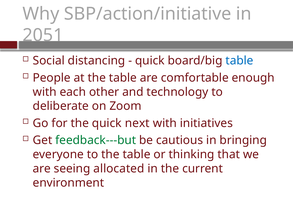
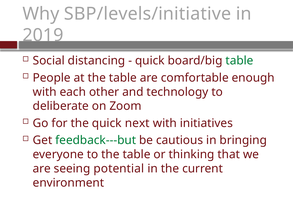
SBP/action/initiative: SBP/action/initiative -> SBP/levels/initiative (148, 14)
2051: 2051 -> 2019 (43, 35)
table colour: blue -> green (239, 61)
allocated: allocated -> potential (119, 168)
